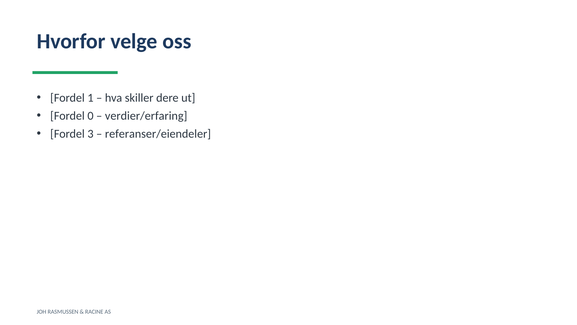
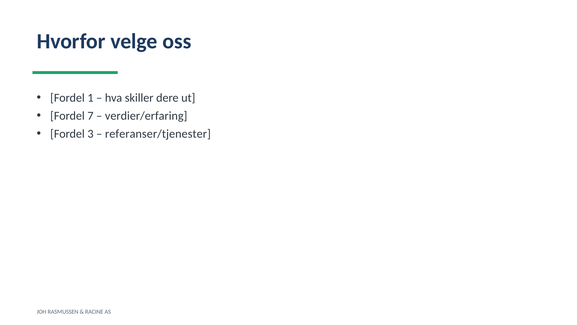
0: 0 -> 7 (90, 116)
referanser/eiendeler: referanser/eiendeler -> referanser/tjenester (158, 134)
